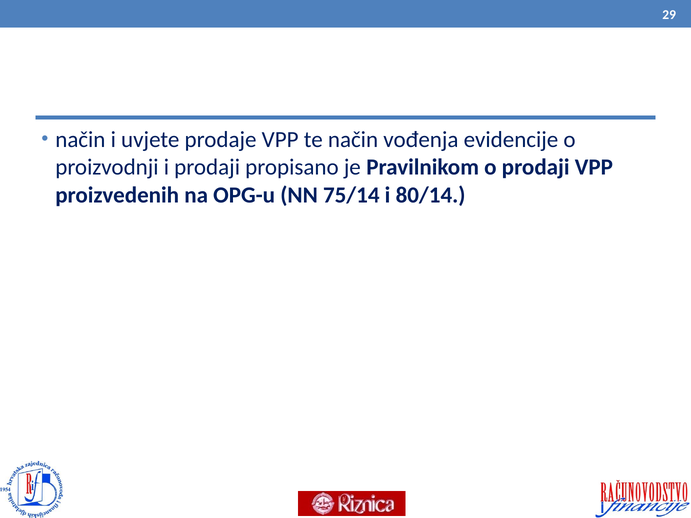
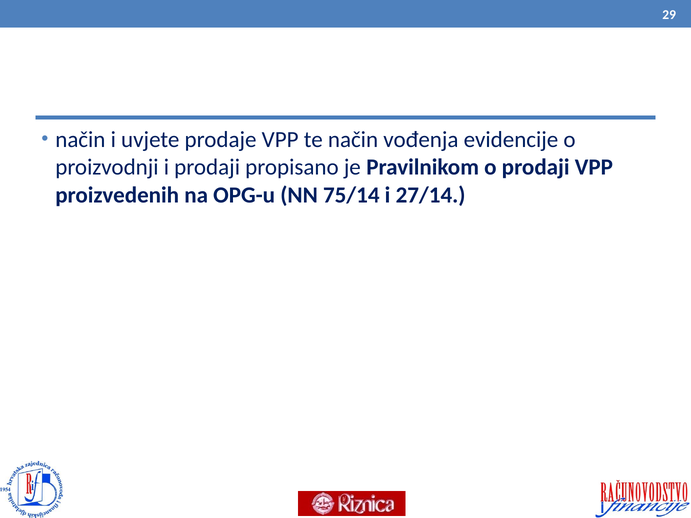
80/14: 80/14 -> 27/14 (431, 195)
